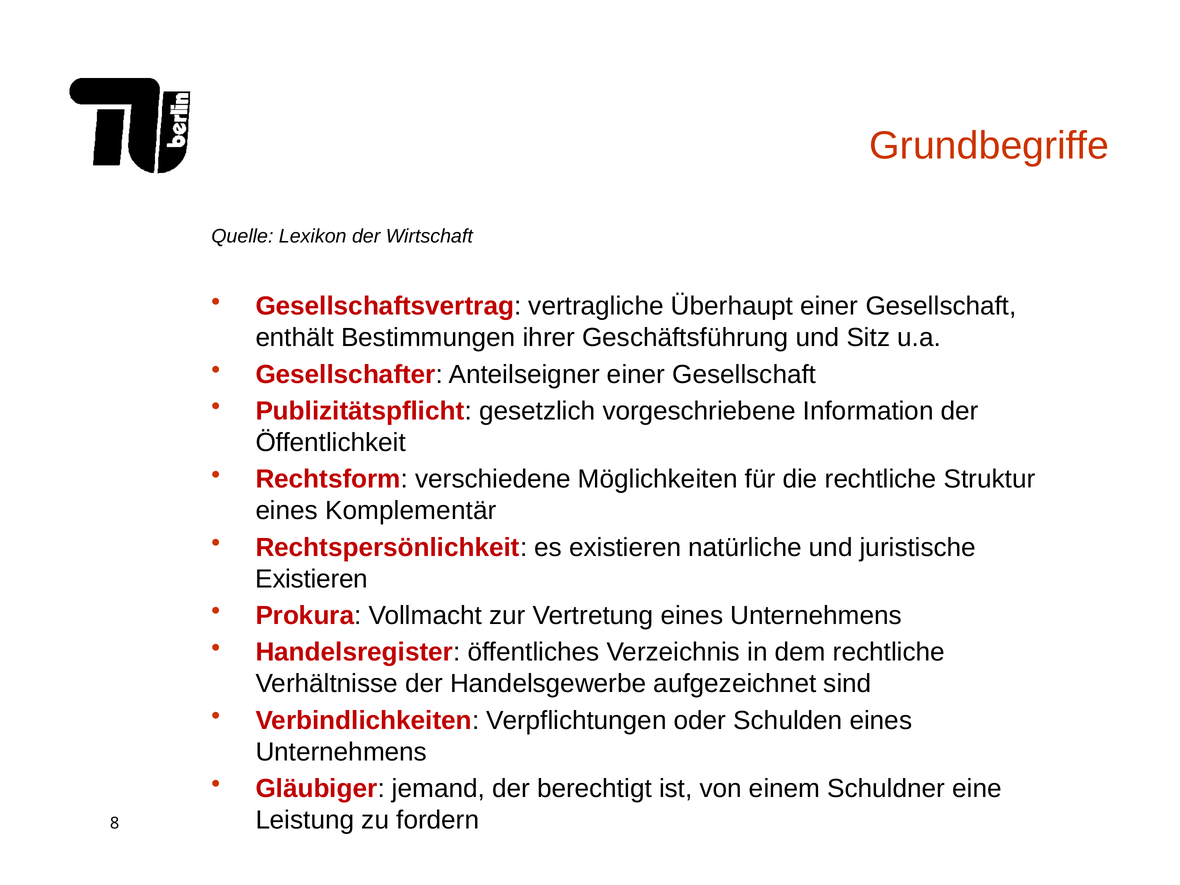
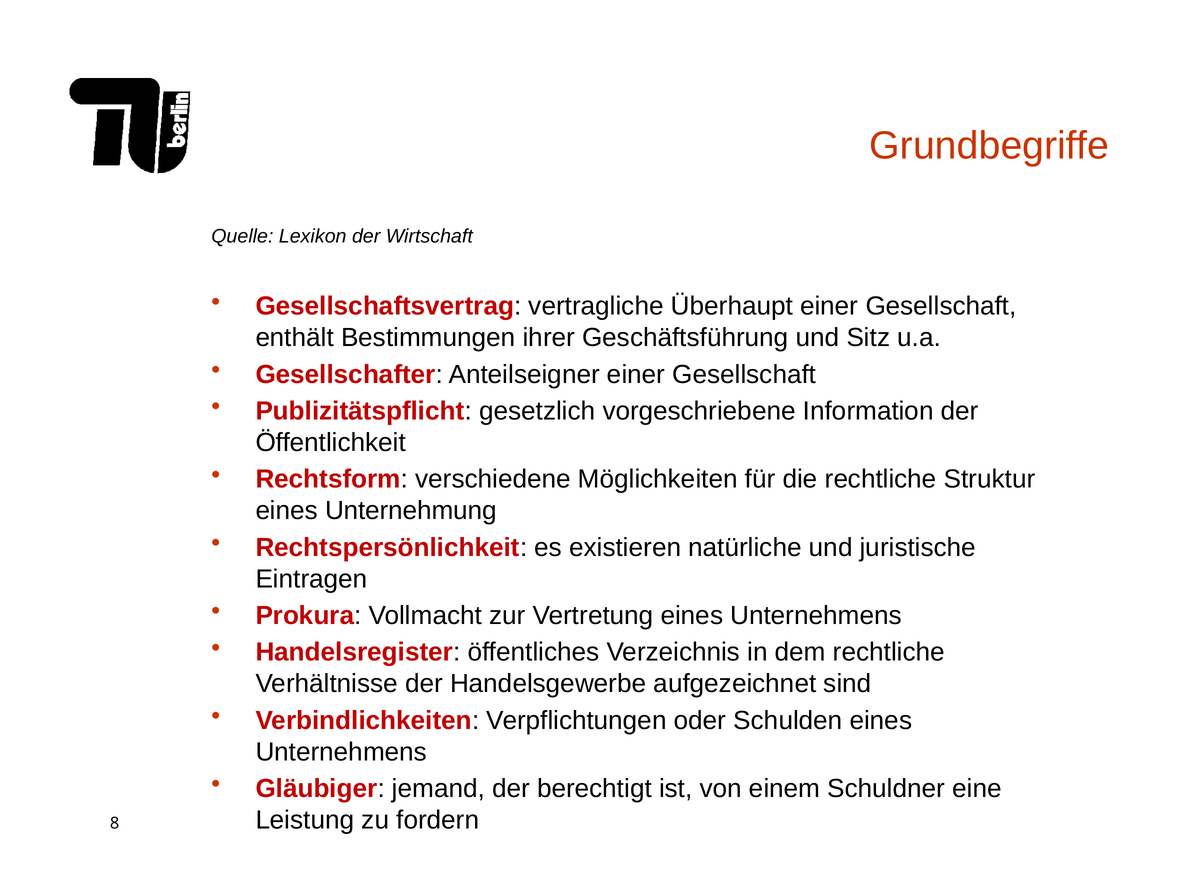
Komplementär: Komplementär -> Unternehmung (411, 511)
Existieren: Existieren -> Eintragen (312, 579)
